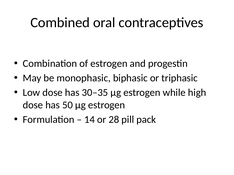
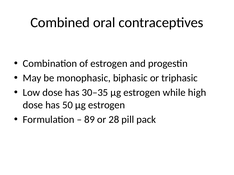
14: 14 -> 89 (90, 120)
